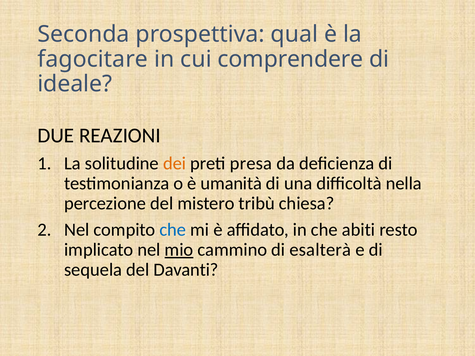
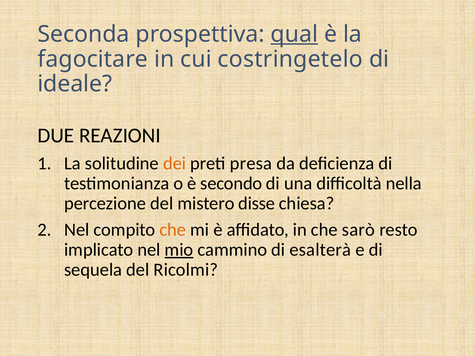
qual underline: none -> present (294, 34)
comprendere: comprendere -> costringetelo (290, 59)
umanità: umanità -> secondo (231, 184)
tribù: tribù -> disse (257, 203)
che colour: blue -> orange (173, 230)
abiti: abiti -> sarò (358, 230)
Davanti: Davanti -> Ricolmi (186, 270)
